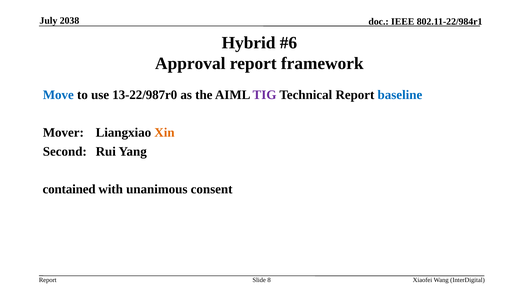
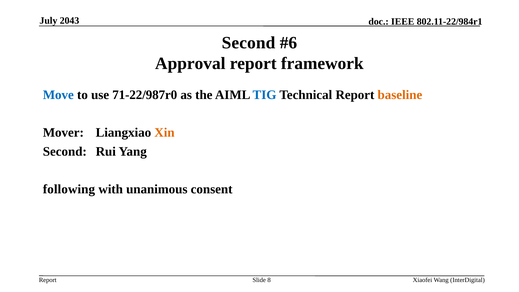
2038: 2038 -> 2043 (69, 21)
Hybrid: Hybrid -> Second (249, 43)
13-22/987r0: 13-22/987r0 -> 71-22/987r0 (145, 95)
TIG colour: purple -> blue (265, 95)
baseline colour: blue -> orange (400, 95)
contained: contained -> following (69, 189)
